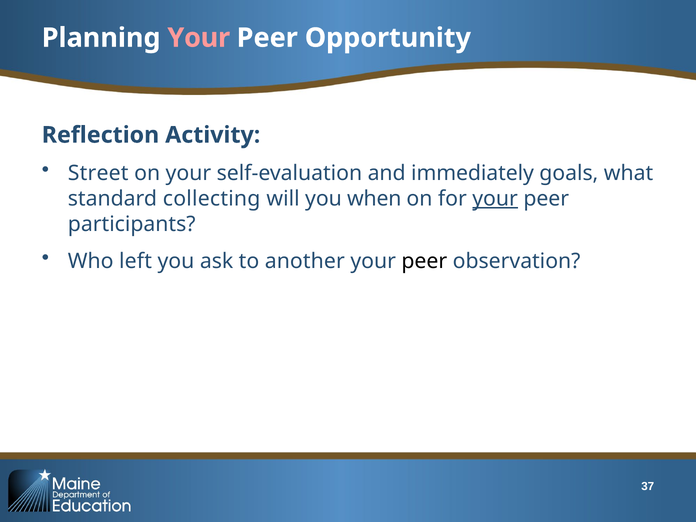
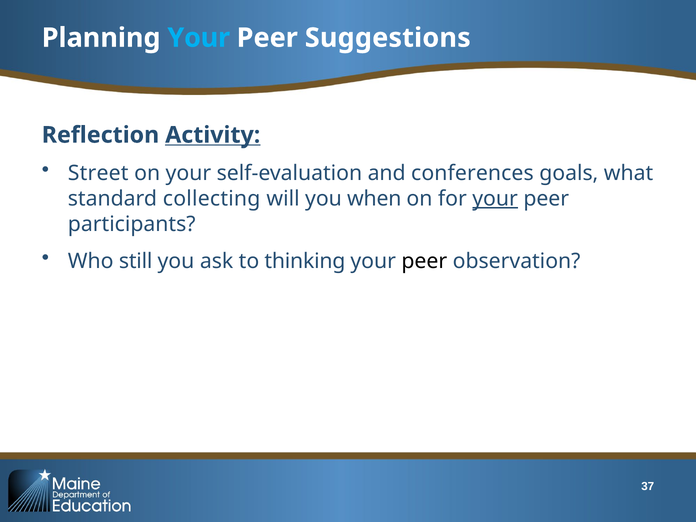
Your colour: pink -> light blue (199, 38)
Opportunity: Opportunity -> Suggestions (388, 38)
Activity underline: none -> present (213, 135)
immediately: immediately -> conferences (472, 173)
left: left -> still (136, 261)
another: another -> thinking (305, 261)
